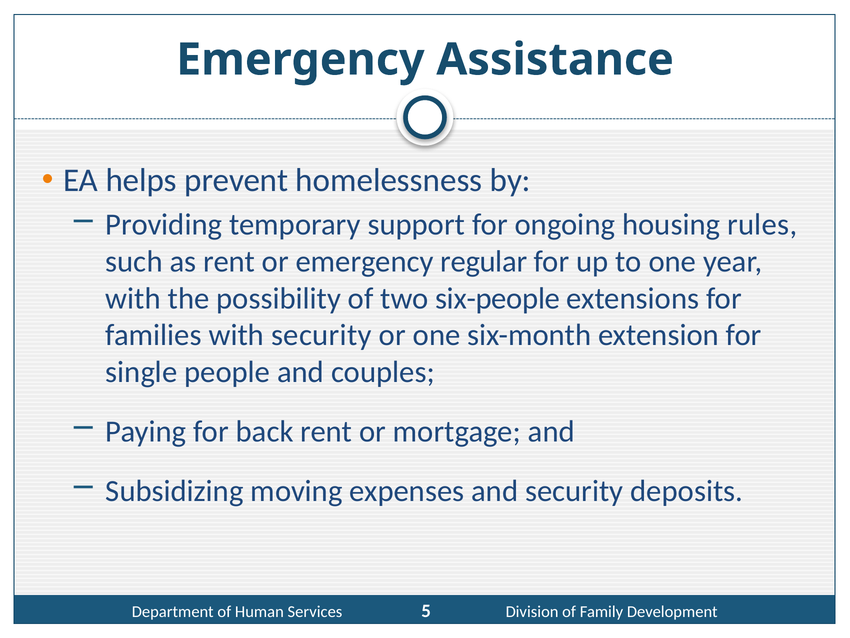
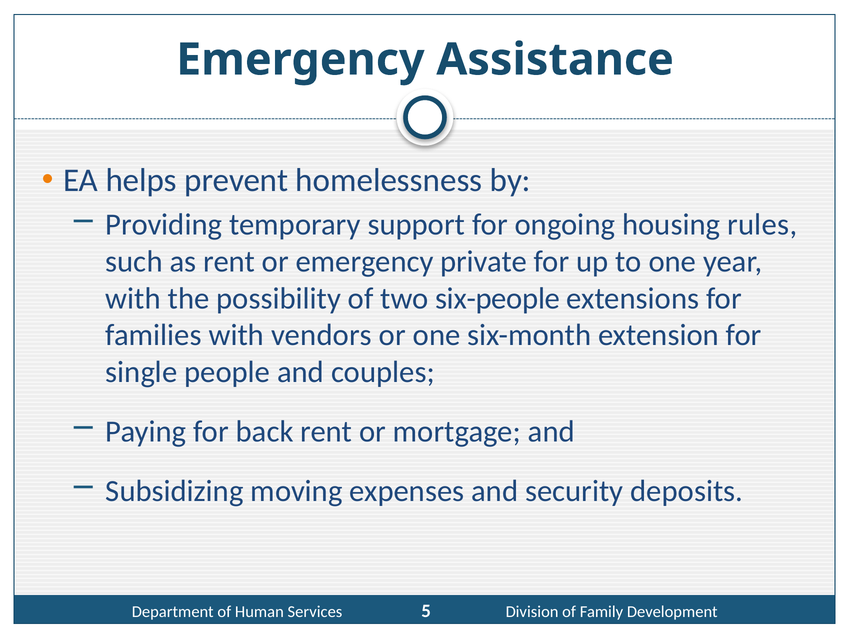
regular: regular -> private (484, 261)
with security: security -> vendors (321, 335)
